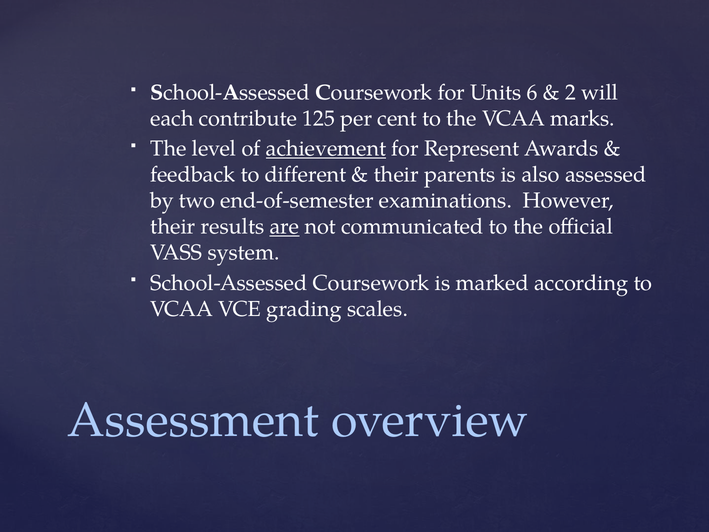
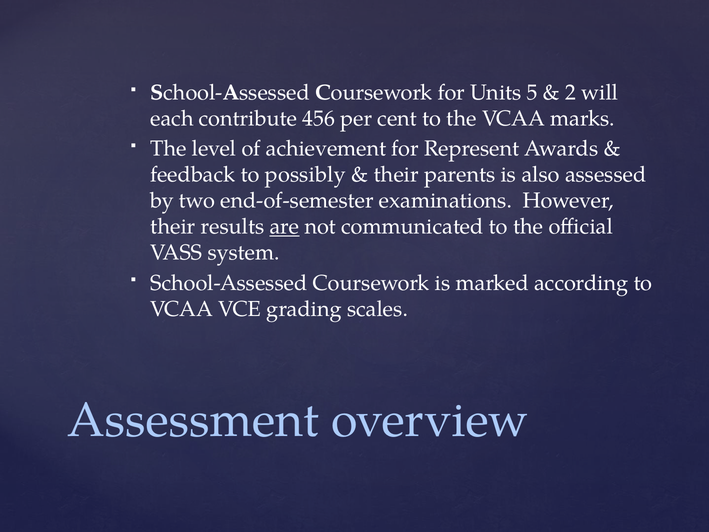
6: 6 -> 5 (532, 92)
125: 125 -> 456 (319, 118)
achievement underline: present -> none (326, 149)
different: different -> possibly (305, 175)
